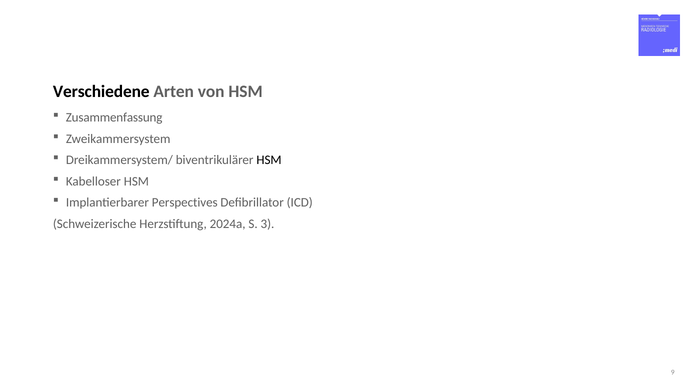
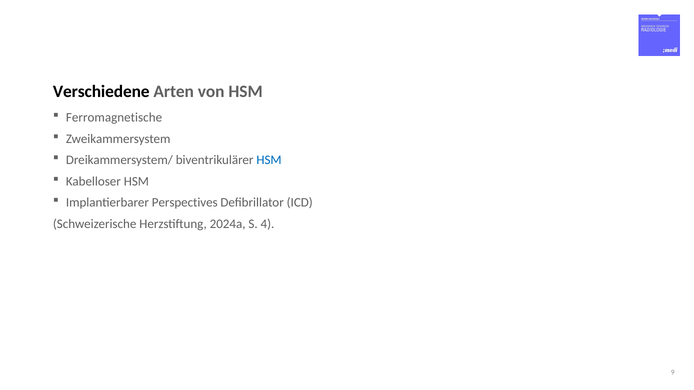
Zusammenfassung: Zusammenfassung -> Ferromagnetische (114, 118)
HSM colour: black -> blue (269, 160)
3: 3 -> 4 (268, 224)
